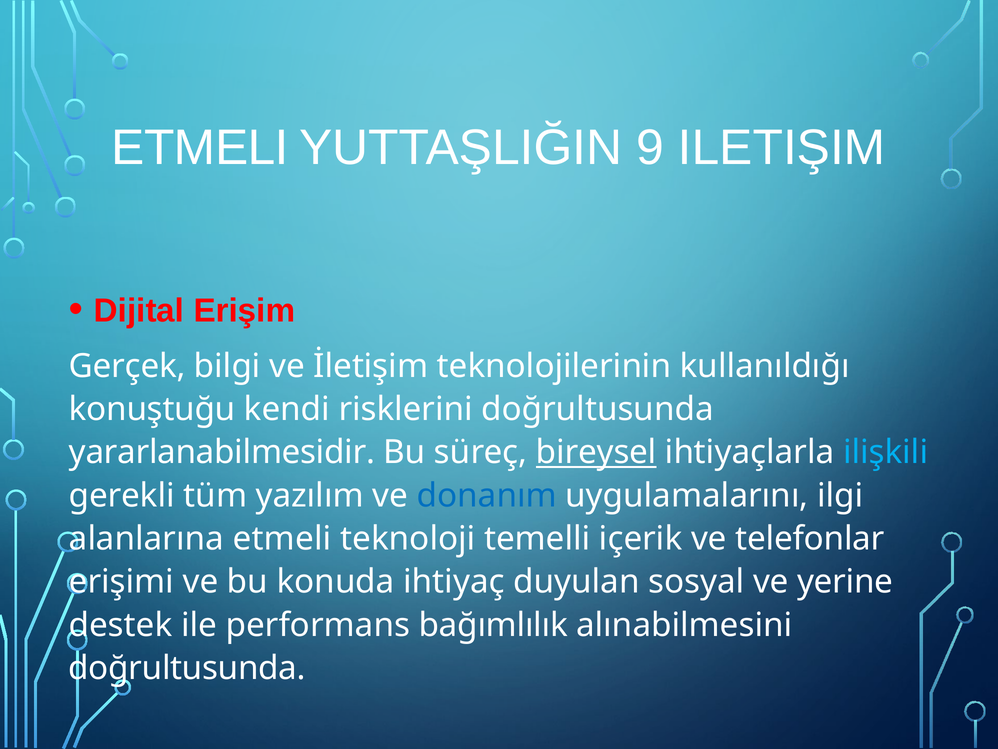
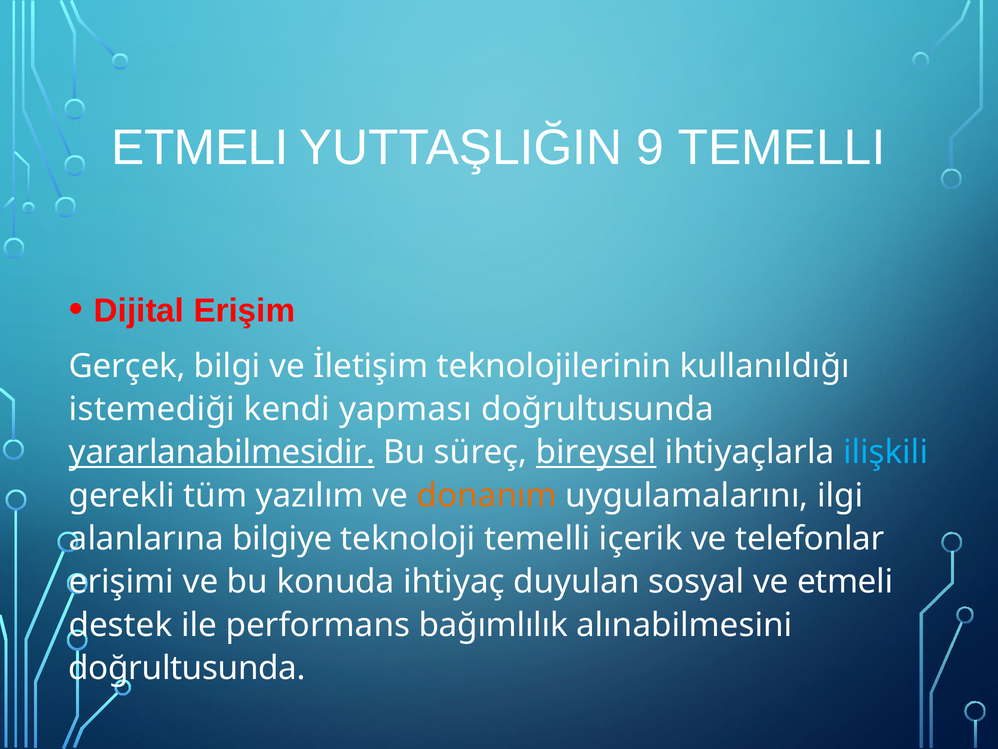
9 ILETIŞIM: ILETIŞIM -> TEMELLI (782, 148)
konuştuğu: konuştuğu -> istemediği (152, 409)
risklerini: risklerini -> yapması (405, 409)
yararlanabilmesidir underline: none -> present (222, 452)
donanım colour: blue -> orange (487, 495)
alanlarına etmeli: etmeli -> bilgiye (282, 538)
ve yerine: yerine -> etmeli (845, 581)
